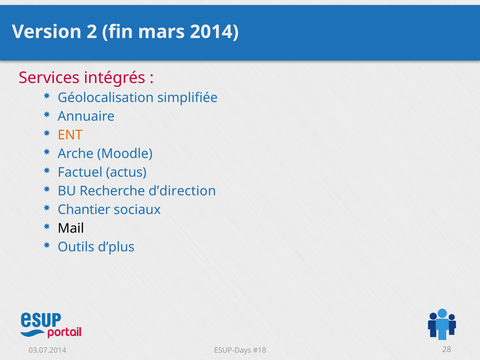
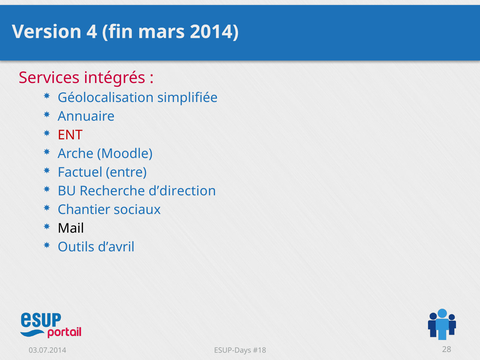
2: 2 -> 4 (92, 32)
ENT colour: orange -> red (70, 135)
actus: actus -> entre (126, 172)
d’plus: d’plus -> d’avril (116, 247)
